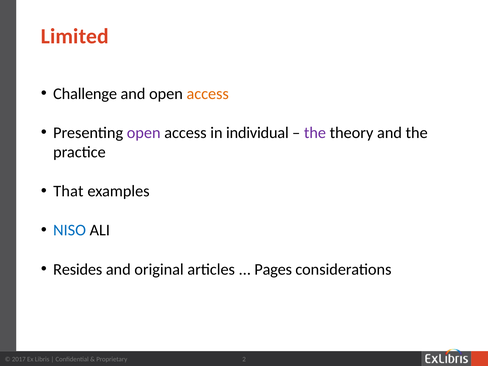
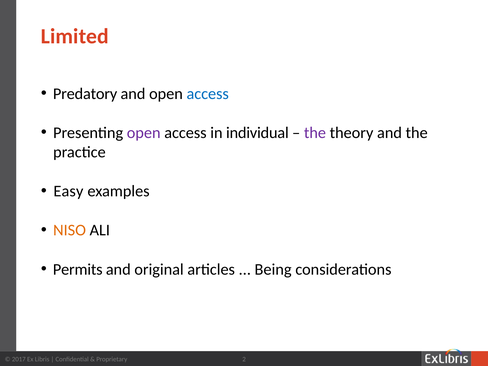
Challenge: Challenge -> Predatory (85, 94)
access colour: orange -> blue (208, 94)
That: That -> Easy (68, 191)
NISO colour: blue -> orange (70, 230)
Resides: Resides -> Permits (78, 269)
Pages: Pages -> Being (273, 269)
